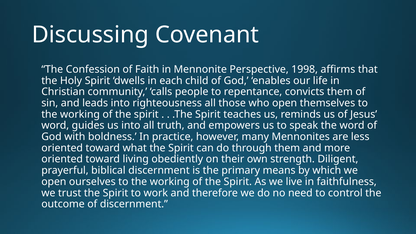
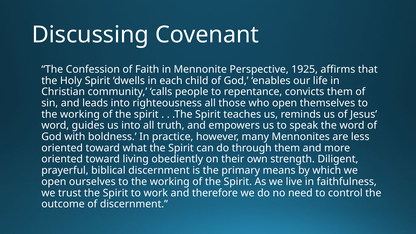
1998: 1998 -> 1925 (305, 69)
